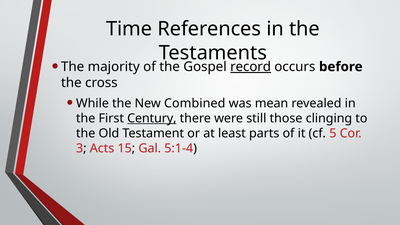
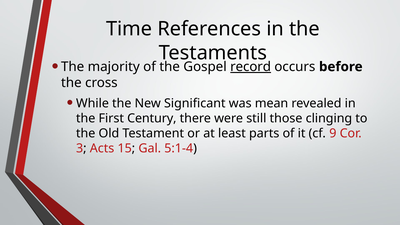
Combined: Combined -> Significant (195, 103)
Century underline: present -> none (152, 118)
5: 5 -> 9 (333, 133)
